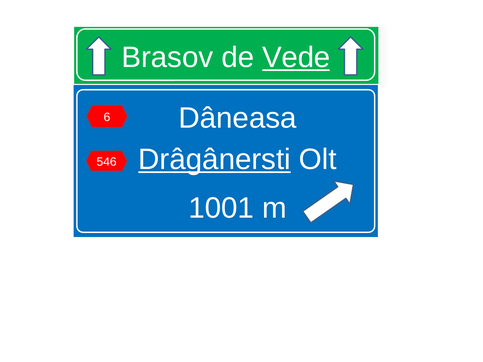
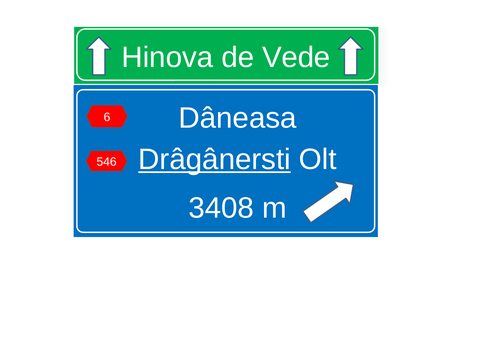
Brasov: Brasov -> Hinova (167, 58)
Vede underline: present -> none (296, 58)
1001: 1001 -> 3408 (221, 208)
